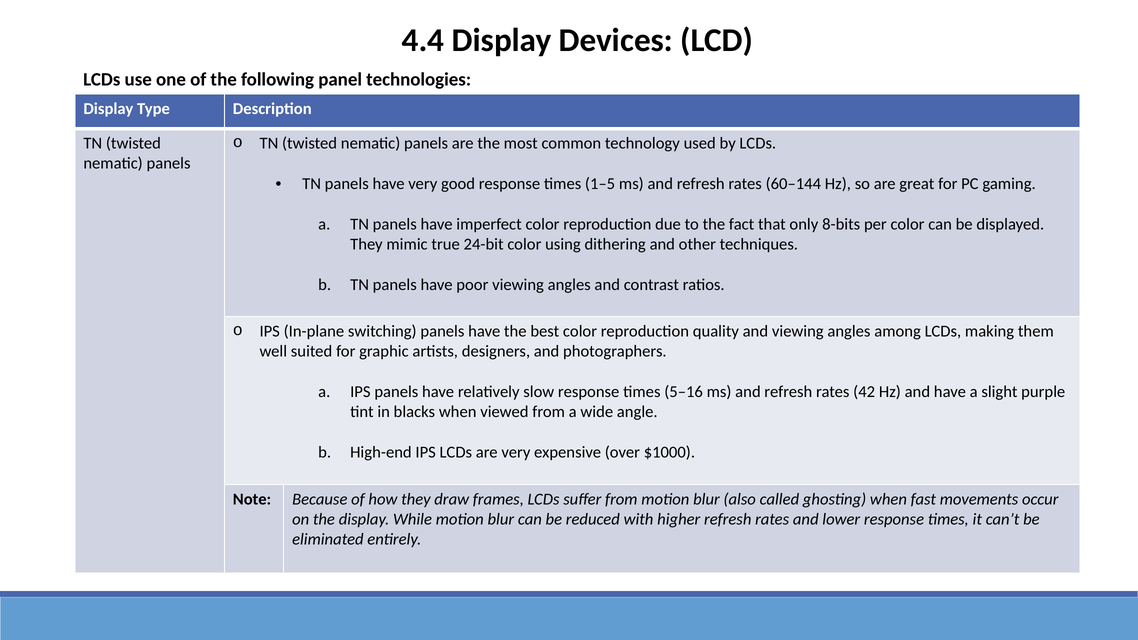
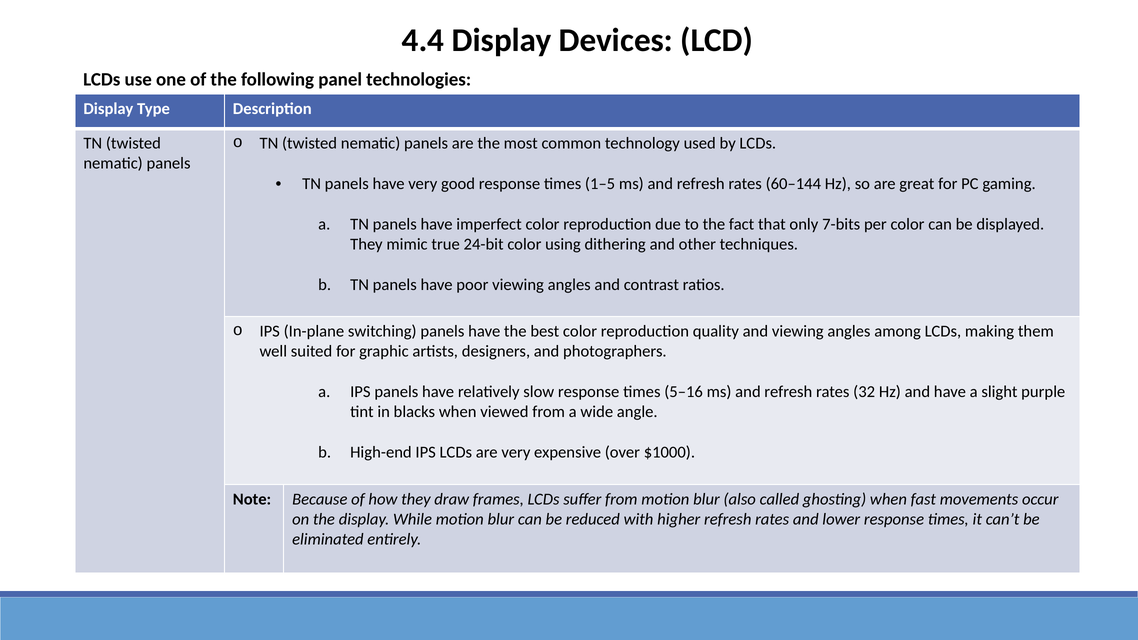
8-bits: 8-bits -> 7-bits (841, 224)
42: 42 -> 32 (864, 392)
